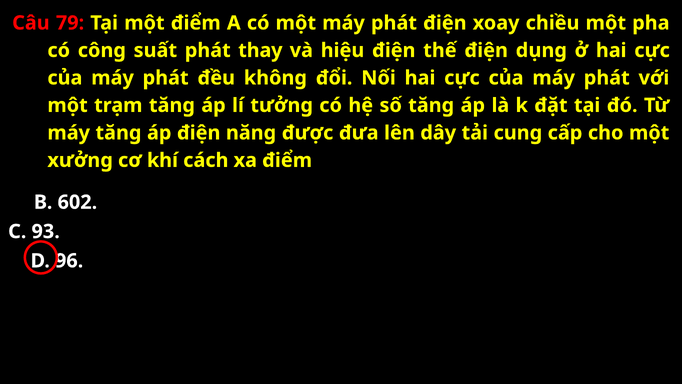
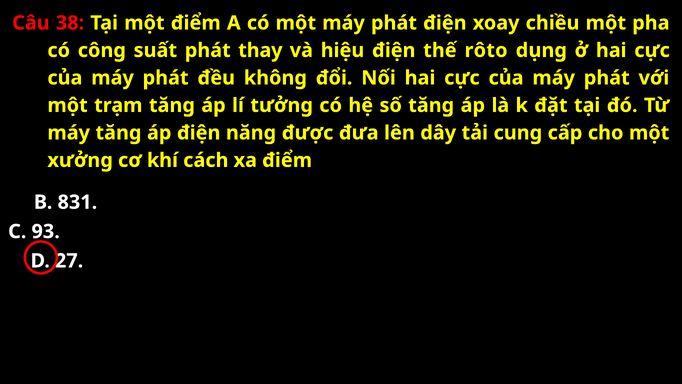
79: 79 -> 38 (70, 23)
thế điện: điện -> rôto (486, 50)
602: 602 -> 831 (77, 202)
96: 96 -> 27 (69, 261)
